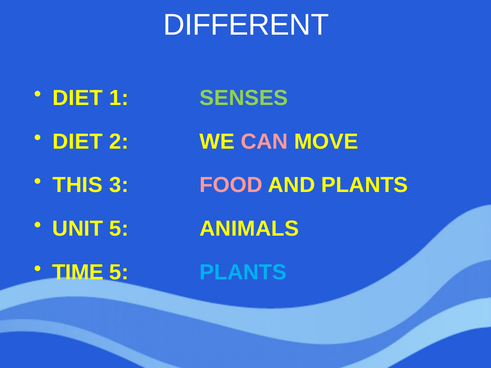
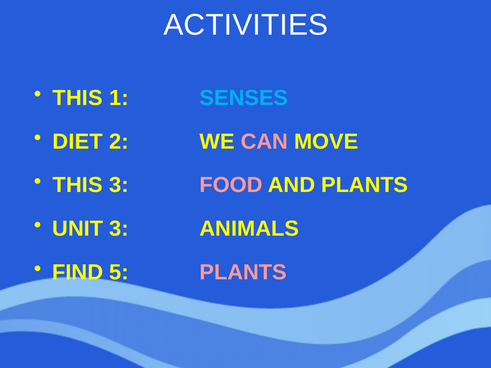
DIFFERENT: DIFFERENT -> ACTIVITIES (246, 25)
DIET: DIET -> THIS (78, 98)
SENSES colour: light green -> light blue (244, 98)
UNIT 5: 5 -> 3 (119, 229)
TIME: TIME -> FIND (78, 273)
PLANTS colour: light blue -> pink (243, 273)
